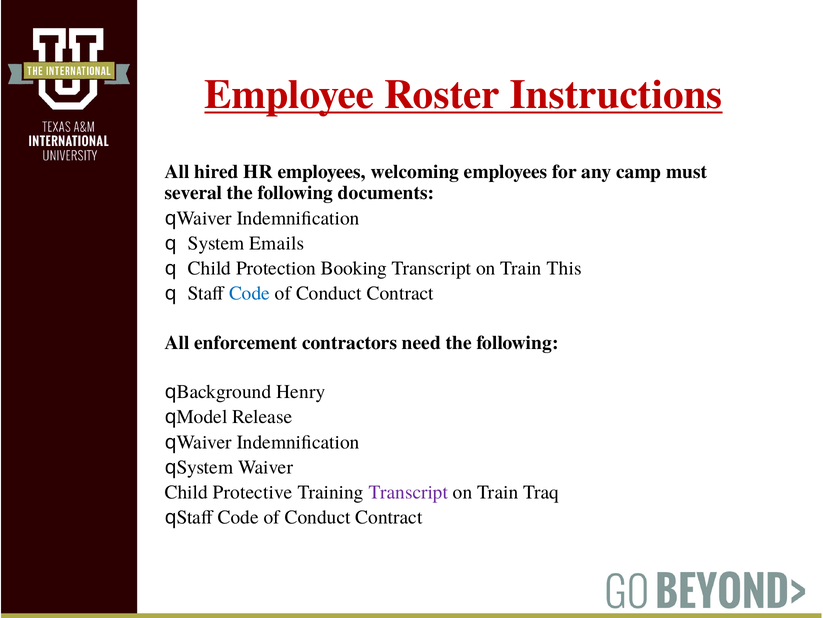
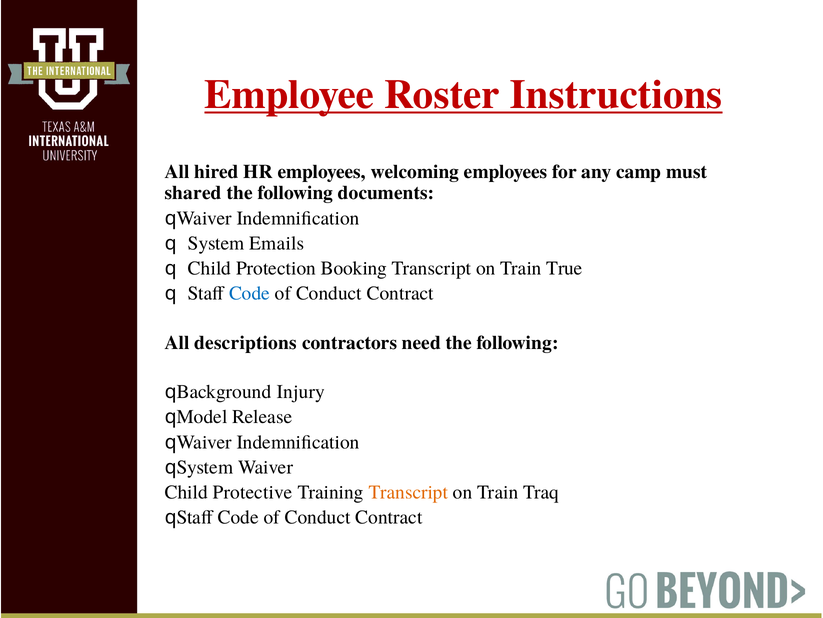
several: several -> shared (193, 193)
This: This -> True (564, 268)
enforcement: enforcement -> descriptions (246, 342)
Henry: Henry -> Injury (301, 391)
Transcript colour: purple -> orange (408, 492)
